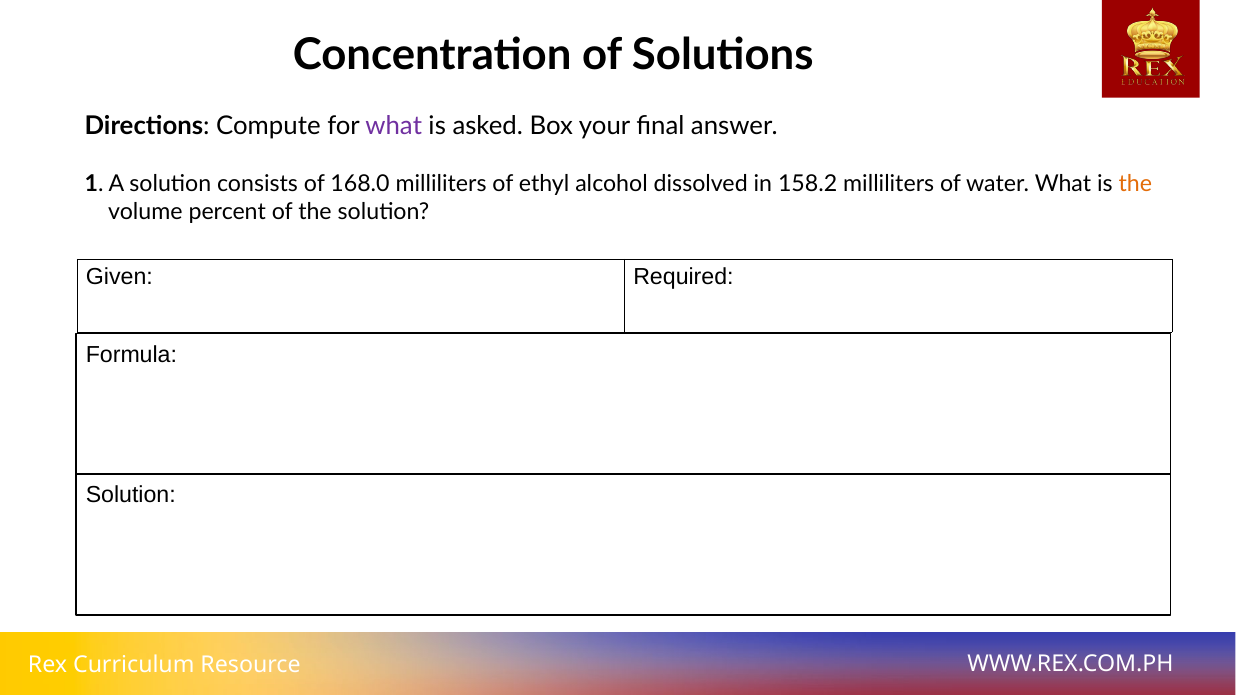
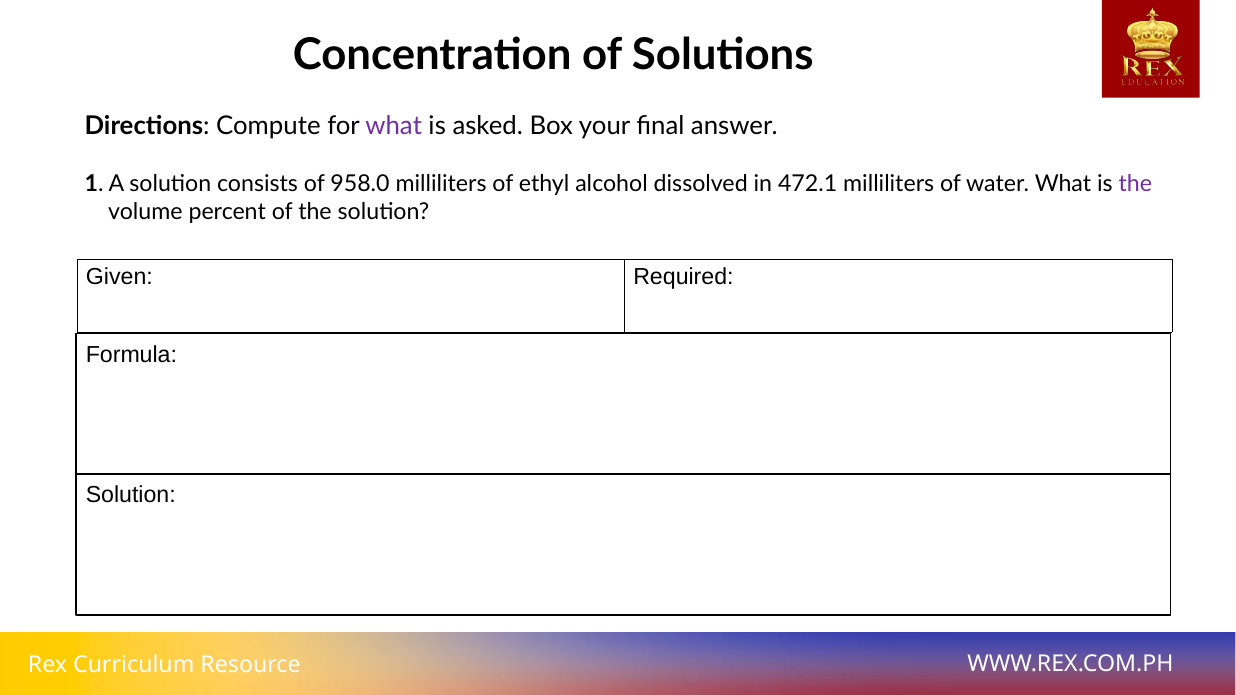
168.0: 168.0 -> 958.0 (360, 184)
158.2: 158.2 -> 472.1 (808, 184)
the colour: orange -> purple (1135, 184)
